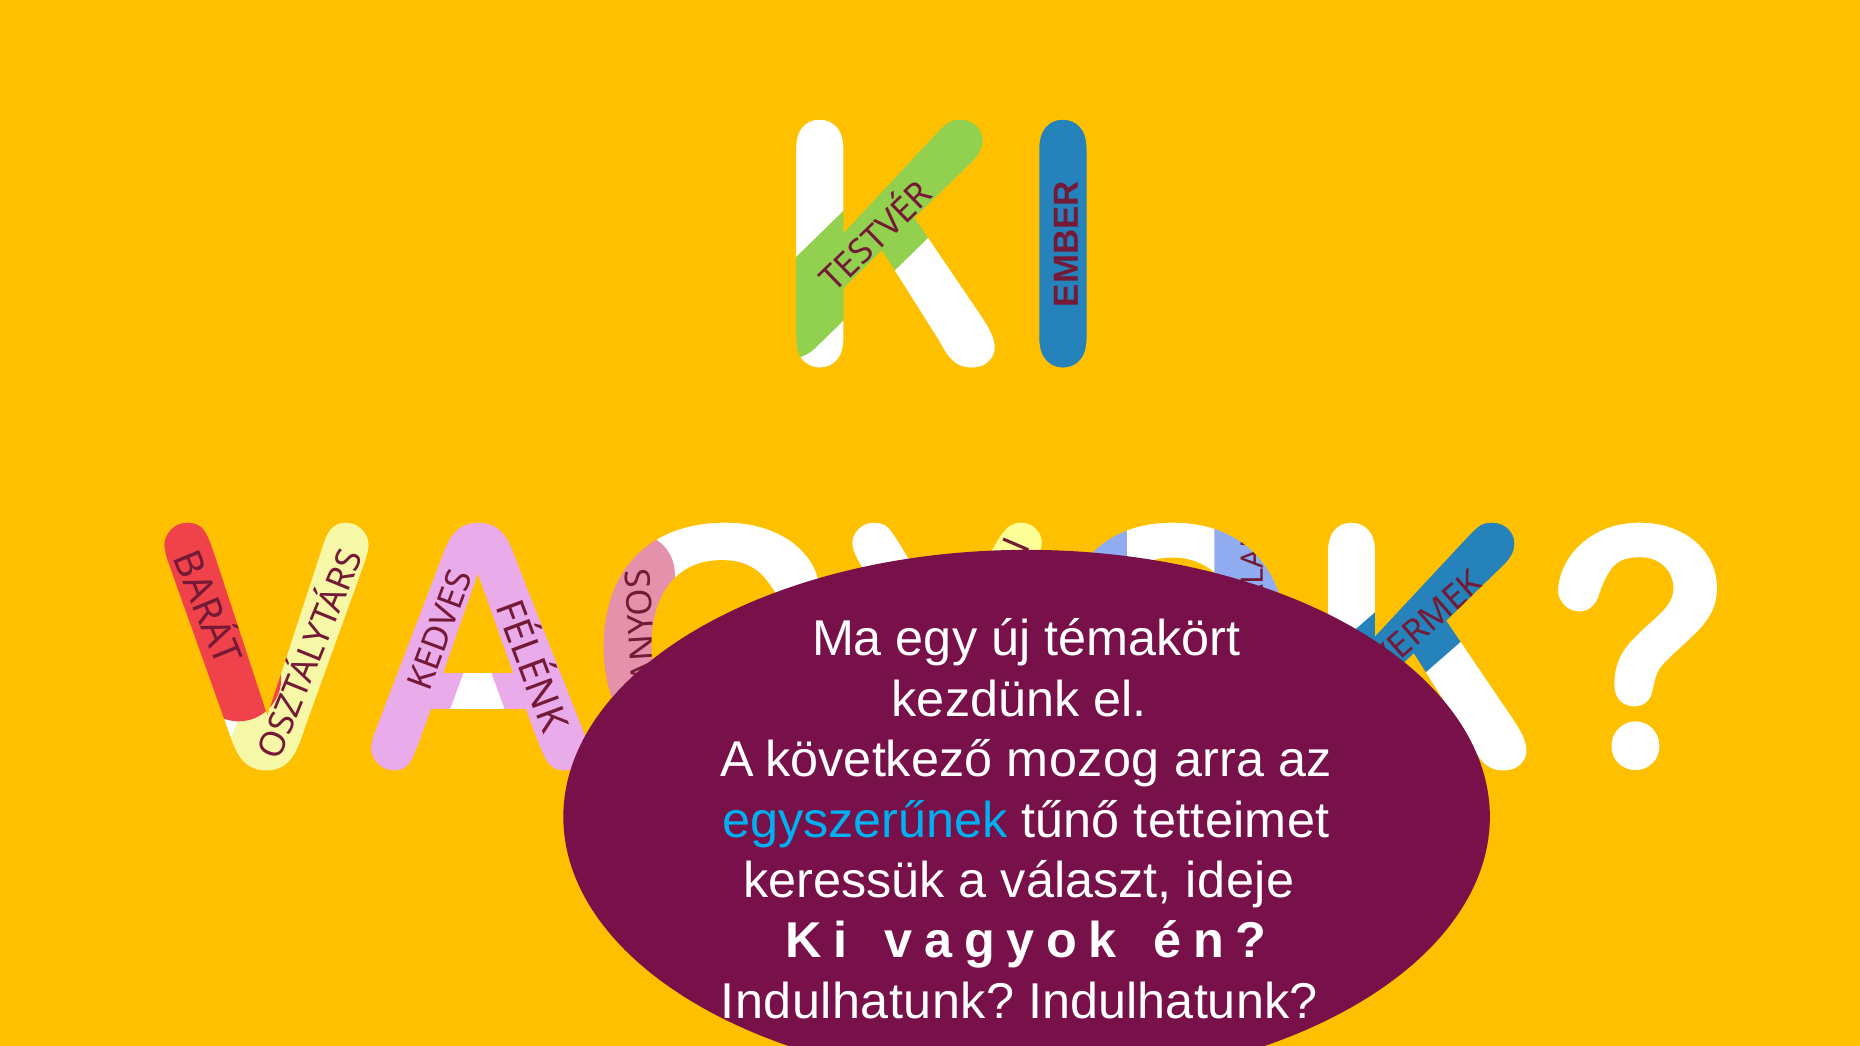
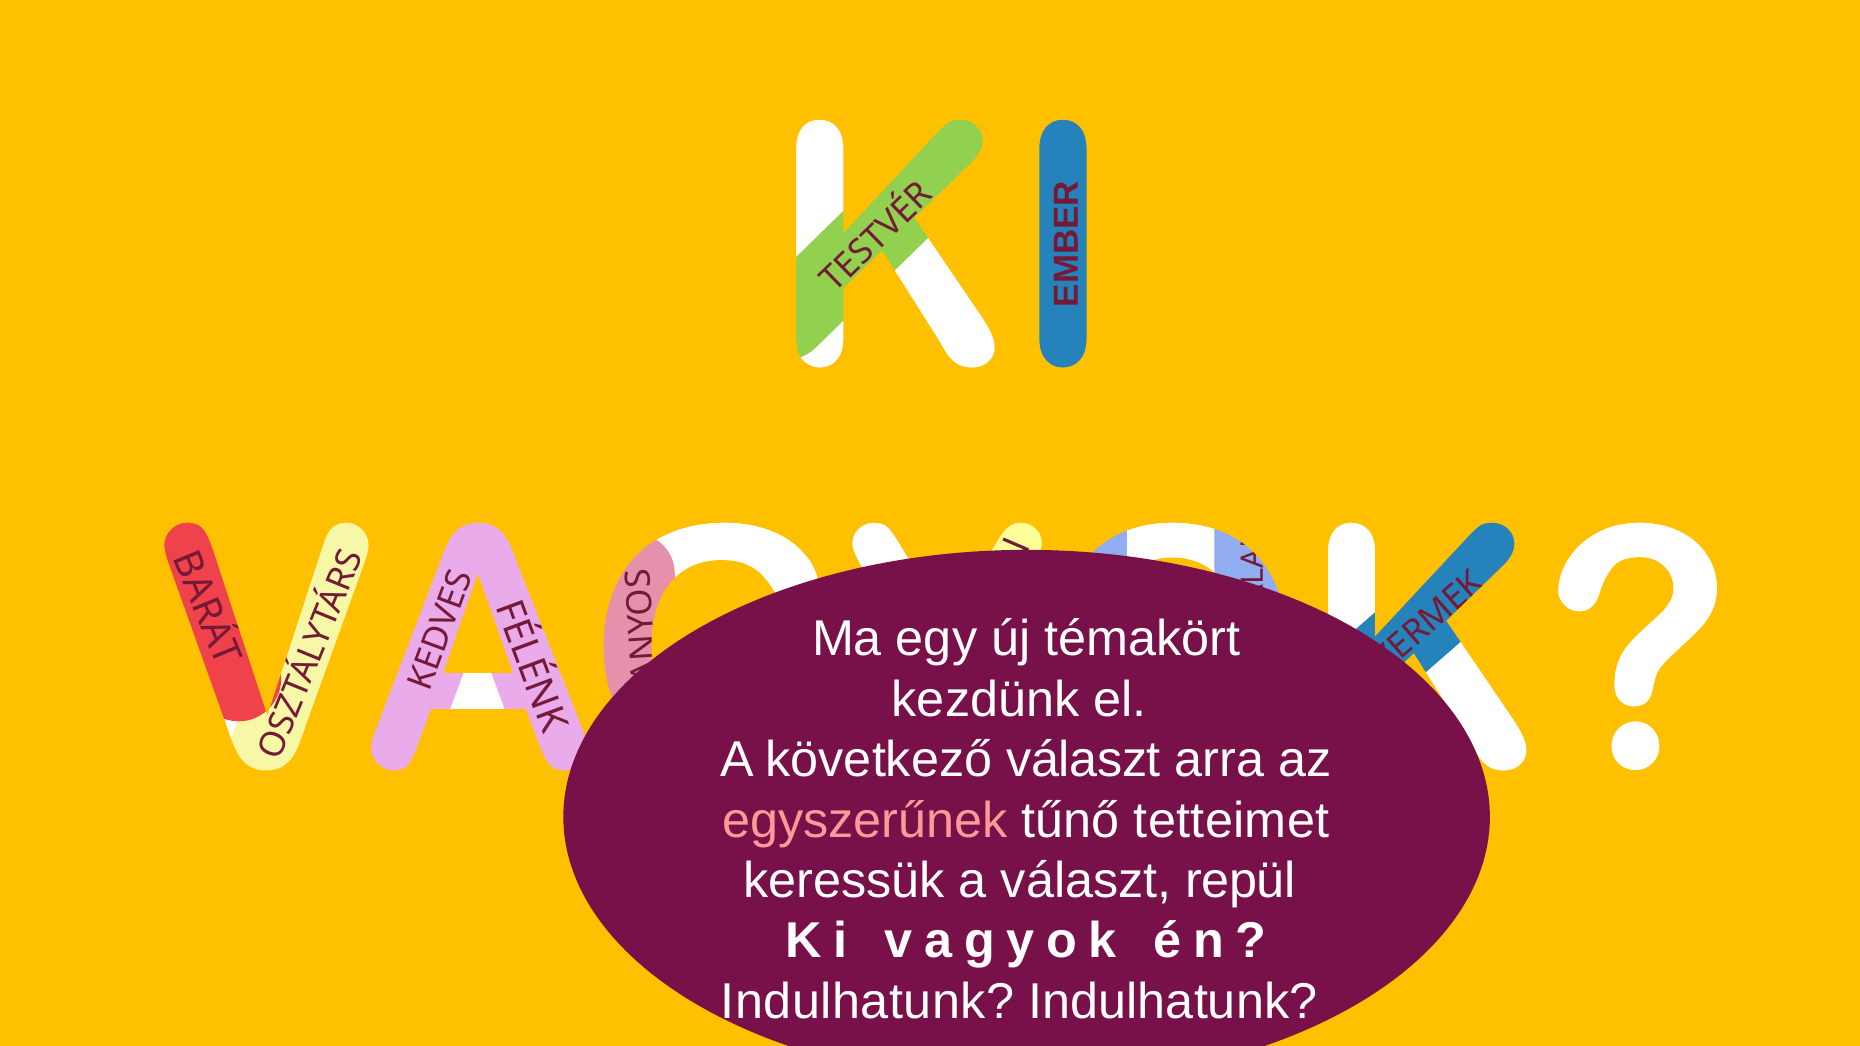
következő mozog: mozog -> választ (1084, 760)
egyszerűnek colour: light blue -> pink (865, 821)
ideje: ideje -> repül (1241, 881)
